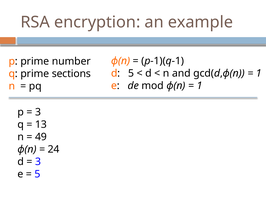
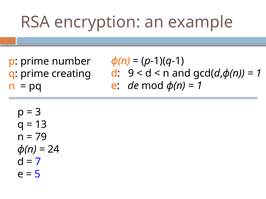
d 5: 5 -> 9 (131, 73)
sections: sections -> creating (71, 74)
49: 49 -> 79 (41, 137)
3: 3 -> 7 (38, 162)
